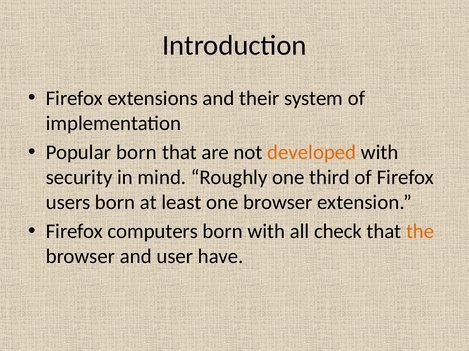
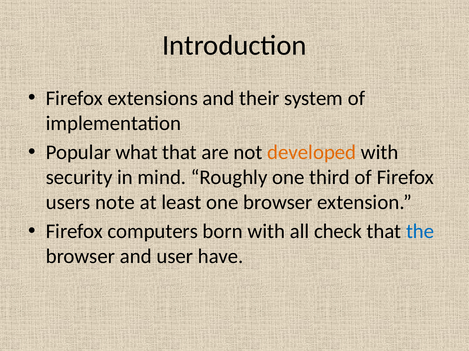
Popular born: born -> what (137, 153)
users born: born -> note (115, 203)
the colour: orange -> blue (420, 232)
